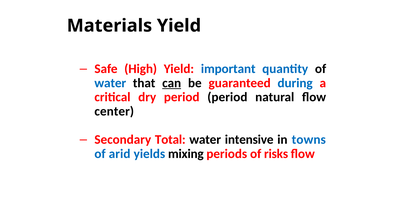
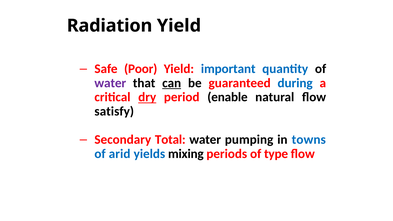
Materials: Materials -> Radiation (110, 26)
High: High -> Poor (141, 69)
water colour: blue -> purple (110, 83)
dry underline: none -> present (147, 97)
period period: period -> enable (227, 97)
center: center -> satisfy (114, 111)
intensive: intensive -> pumping (249, 140)
risks: risks -> type (276, 154)
